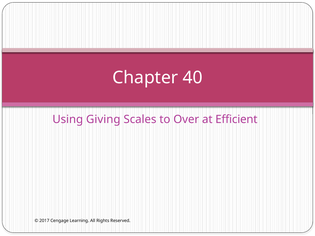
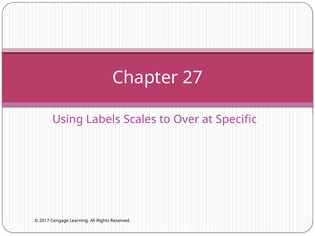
40: 40 -> 27 (193, 78)
Giving: Giving -> Labels (103, 119)
Efficient: Efficient -> Specific (236, 119)
